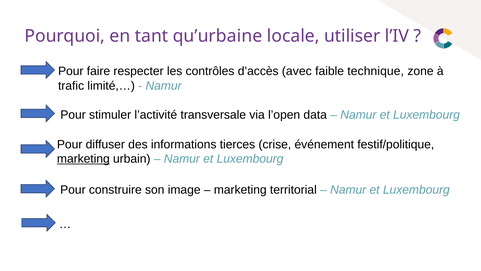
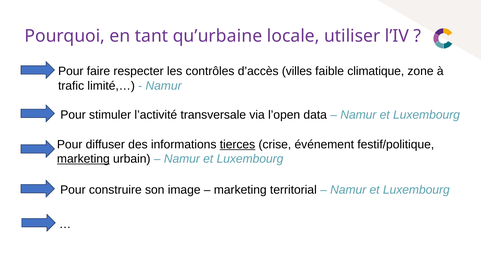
avec: avec -> villes (297, 71)
technique: technique -> climatique (376, 71)
tierces underline: none -> present (237, 144)
